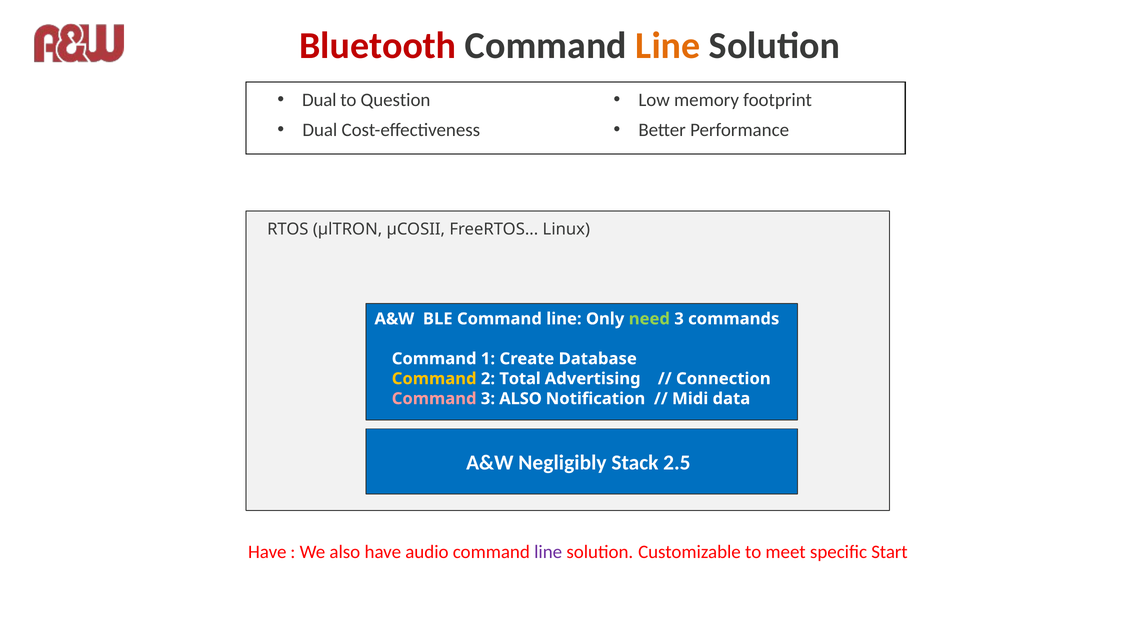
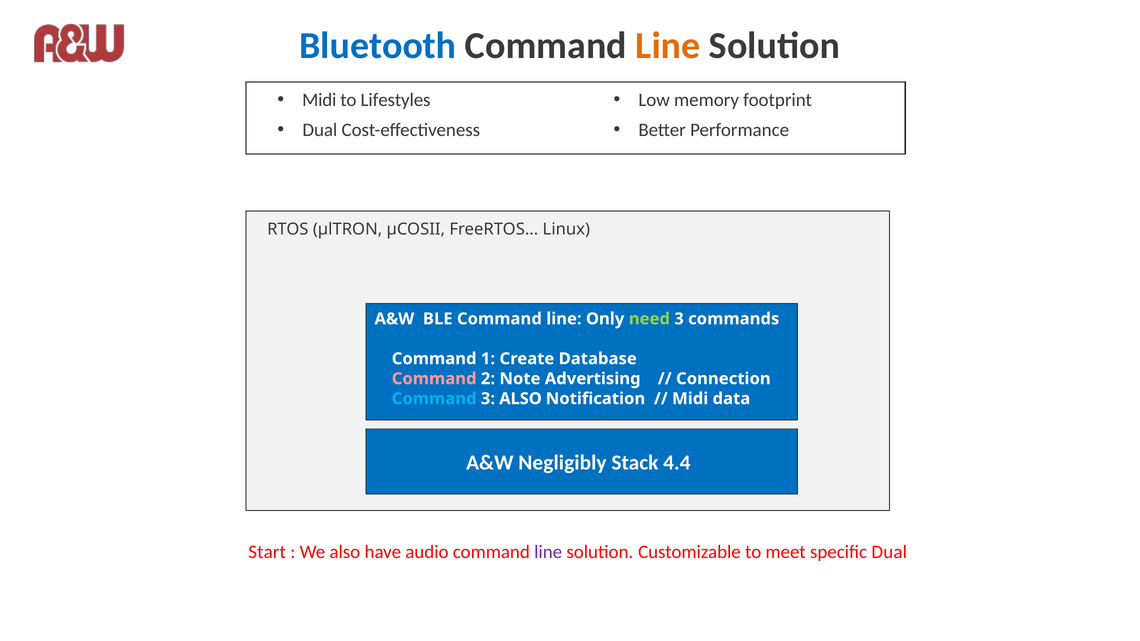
Bluetooth colour: red -> blue (378, 45)
Dual: Dual -> Midi (319, 100)
Question: Question -> Lifestyles (396, 100)
Command colour: yellow -> pink (434, 379)
Total: Total -> Note (520, 379)
Command colour: pink -> light blue (434, 399)
2.5: 2.5 -> 4.4 (677, 463)
Have: Have -> Start (267, 552)
specific Start: Start -> Dual (889, 552)
